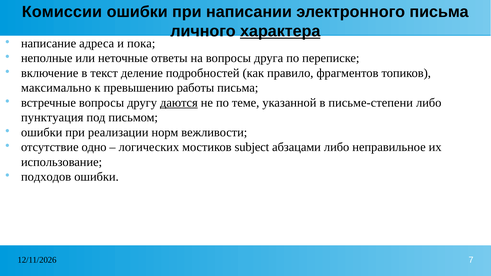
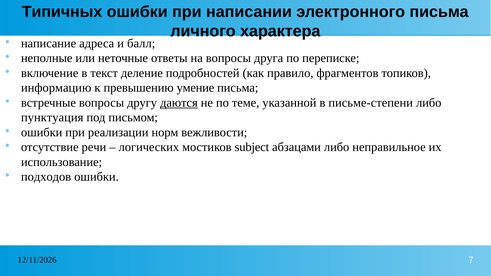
Комиссии: Комиссии -> Типичных (62, 12)
характера underline: present -> none (280, 31)
пока: пока -> балл (141, 43)
максимально: максимально -> информацию (56, 88)
работы: работы -> умение (195, 88)
одно: одно -> речи (94, 147)
